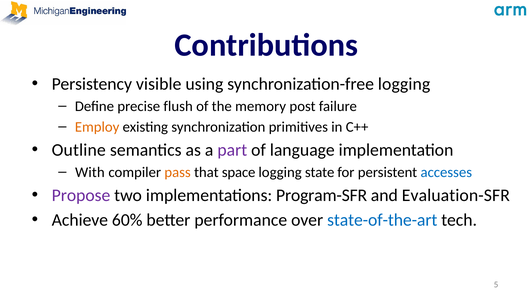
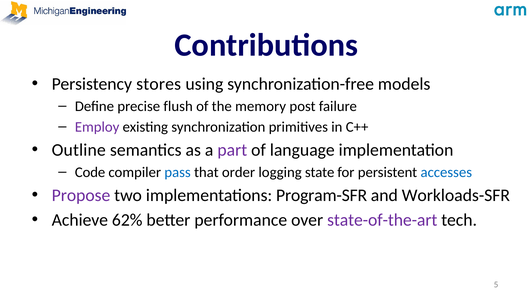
visible: visible -> stores (159, 84)
synchronization-free logging: logging -> models (404, 84)
Employ colour: orange -> purple (97, 127)
With: With -> Code (90, 172)
pass colour: orange -> blue (178, 172)
space: space -> order (239, 172)
Evaluation-SFR: Evaluation-SFR -> Workloads-SFR (456, 195)
60%: 60% -> 62% (127, 220)
state-of-the-art colour: blue -> purple (382, 220)
